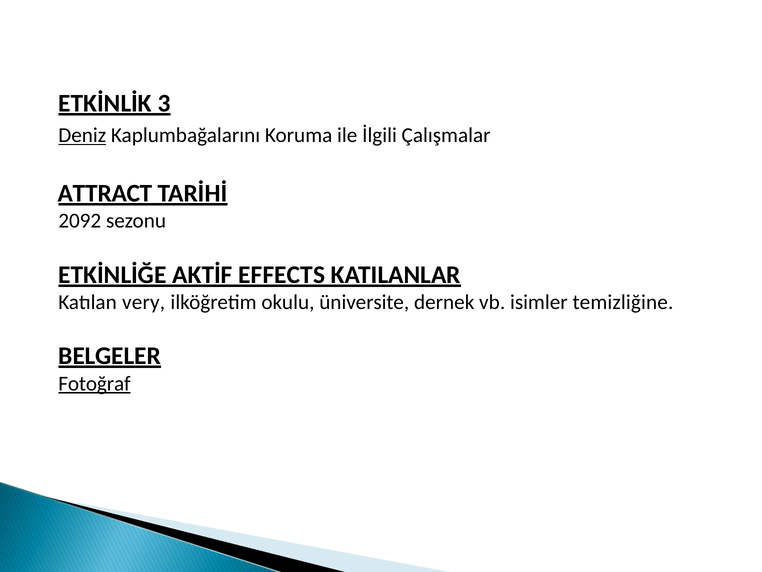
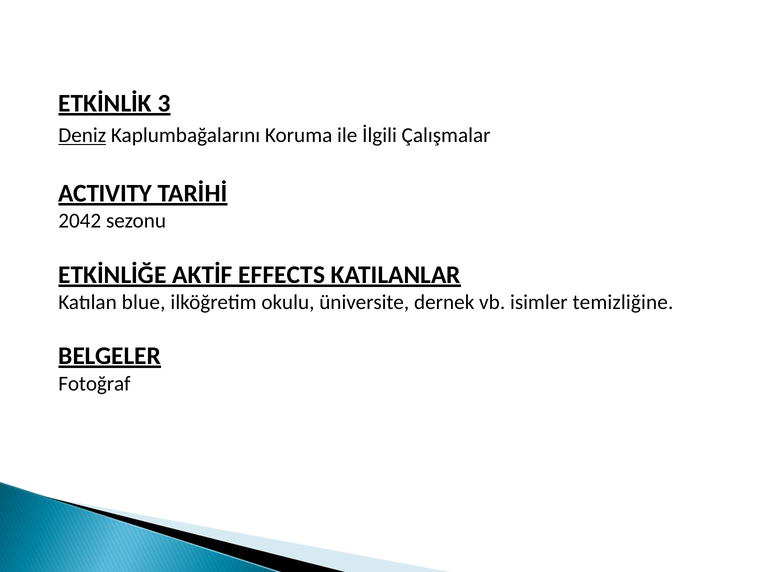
ATTRACT: ATTRACT -> ACTIVITY (105, 193)
2092: 2092 -> 2042 (80, 221)
very: very -> blue (144, 302)
Fotoğraf underline: present -> none (94, 383)
